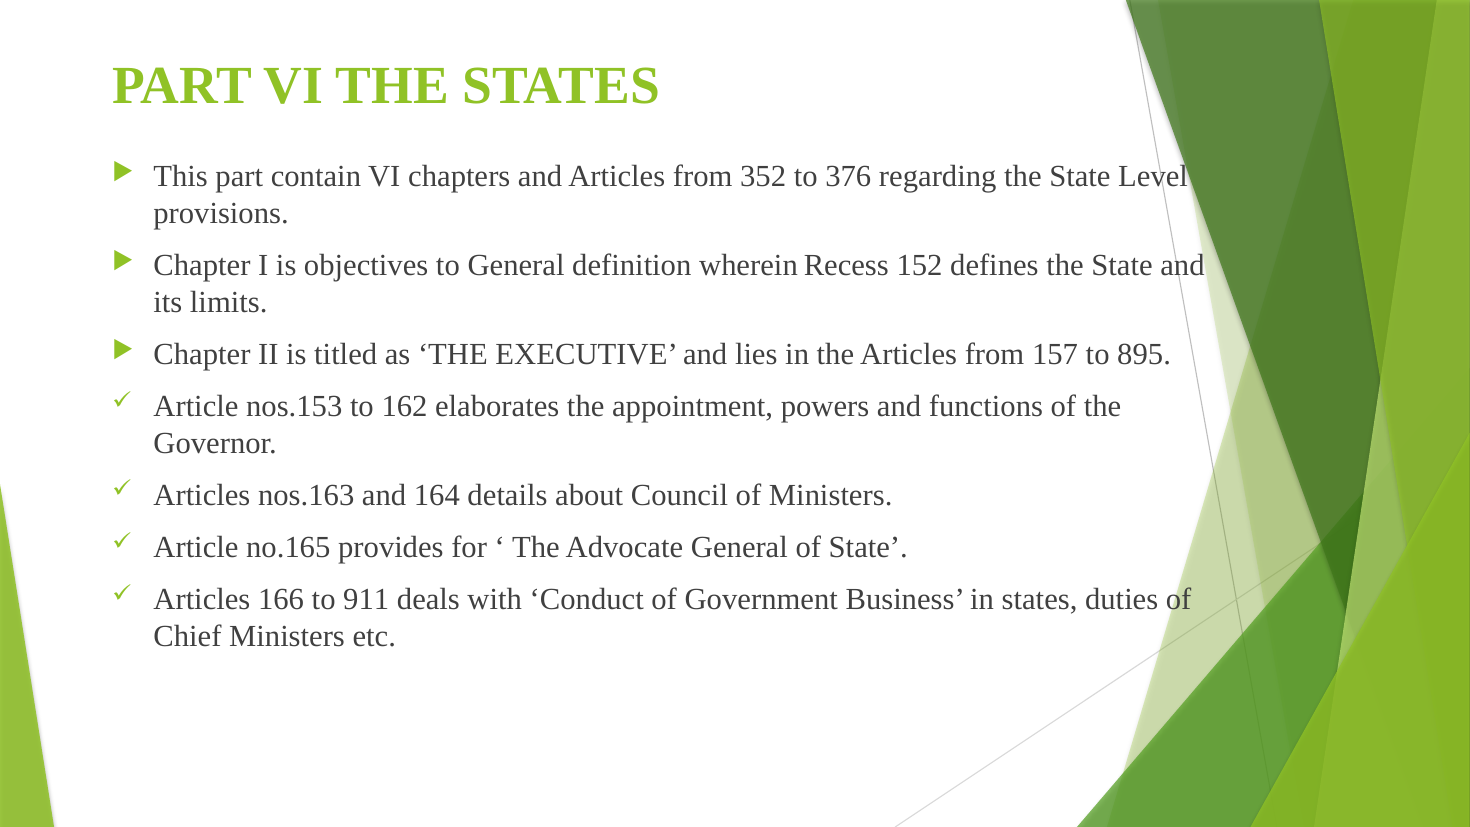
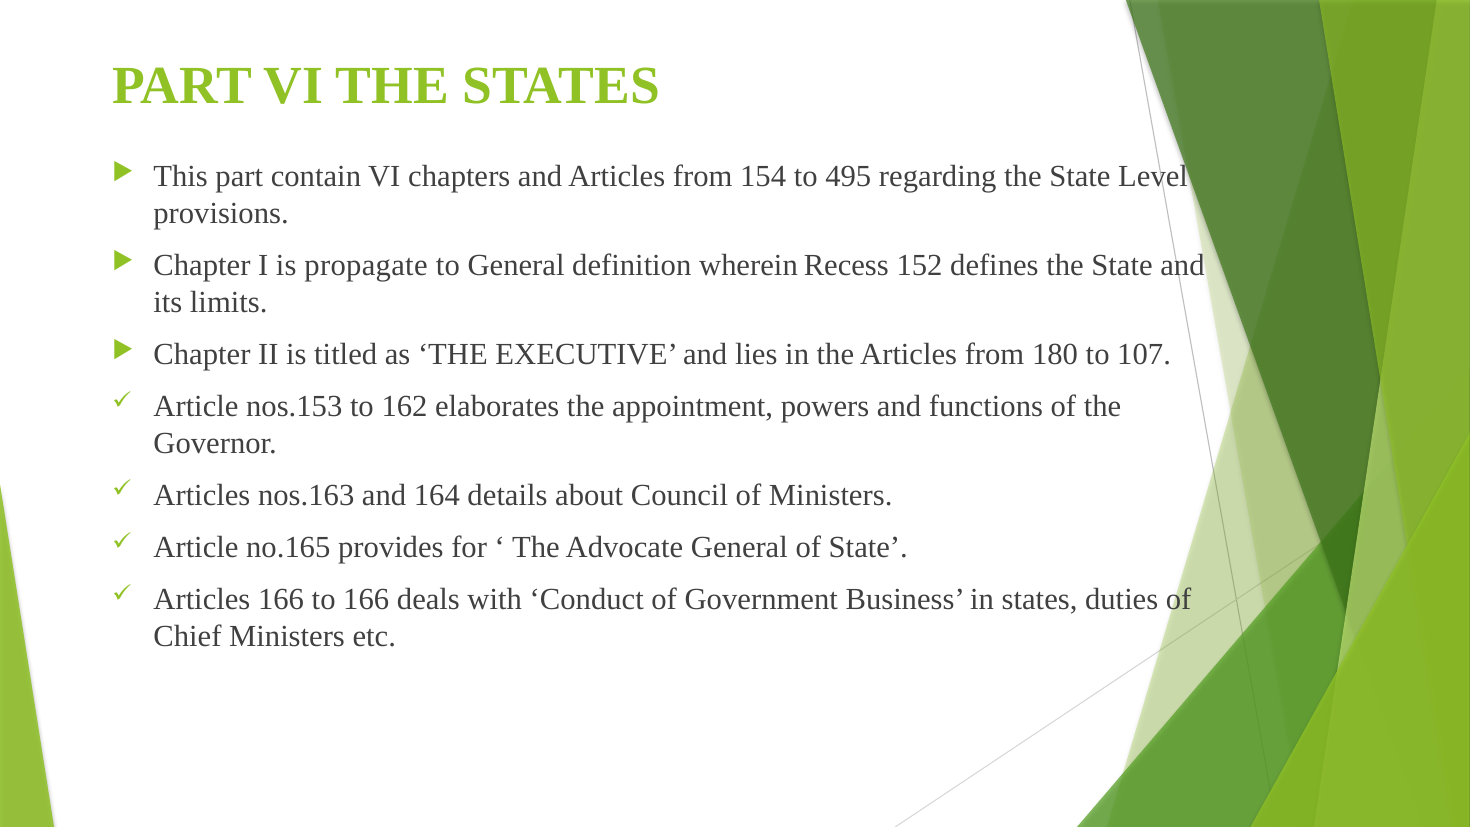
352: 352 -> 154 (763, 177)
376: 376 -> 495 (848, 177)
objectives: objectives -> propagate (366, 266)
157: 157 -> 180 (1055, 354)
895: 895 -> 107 (1144, 354)
to 911: 911 -> 166 (366, 599)
